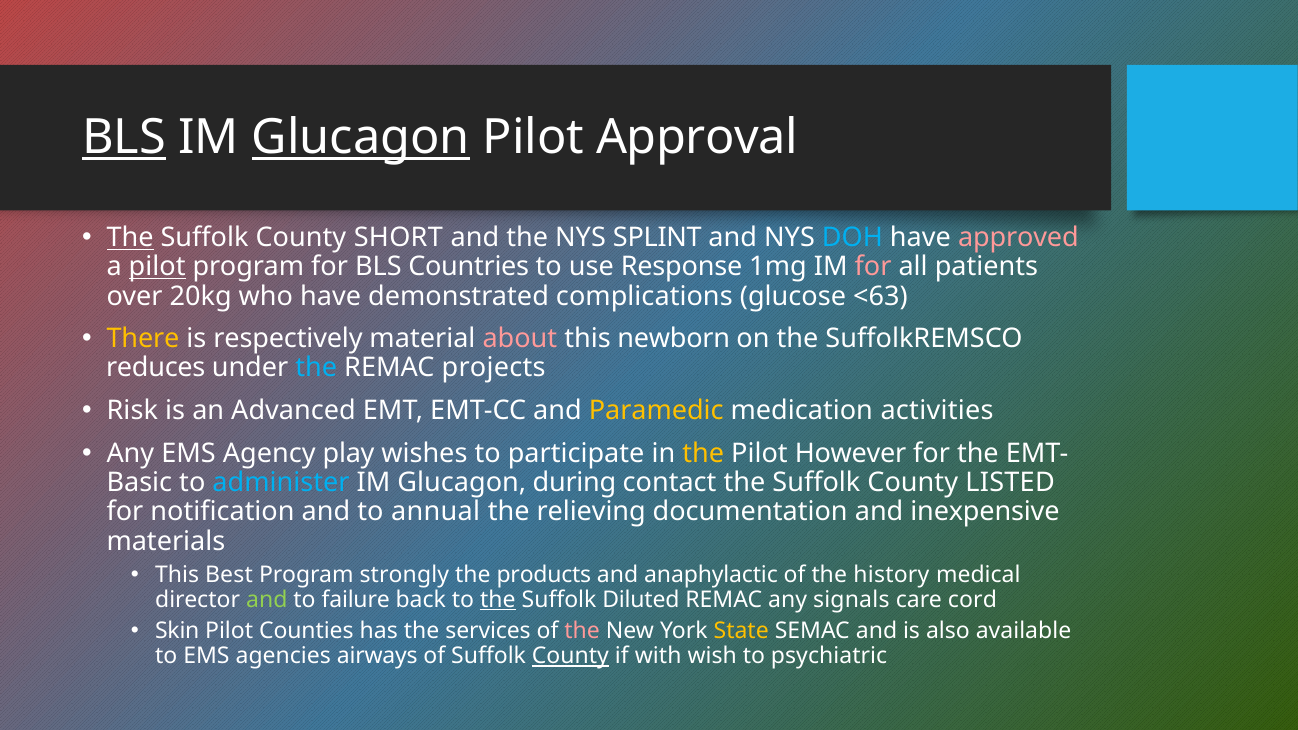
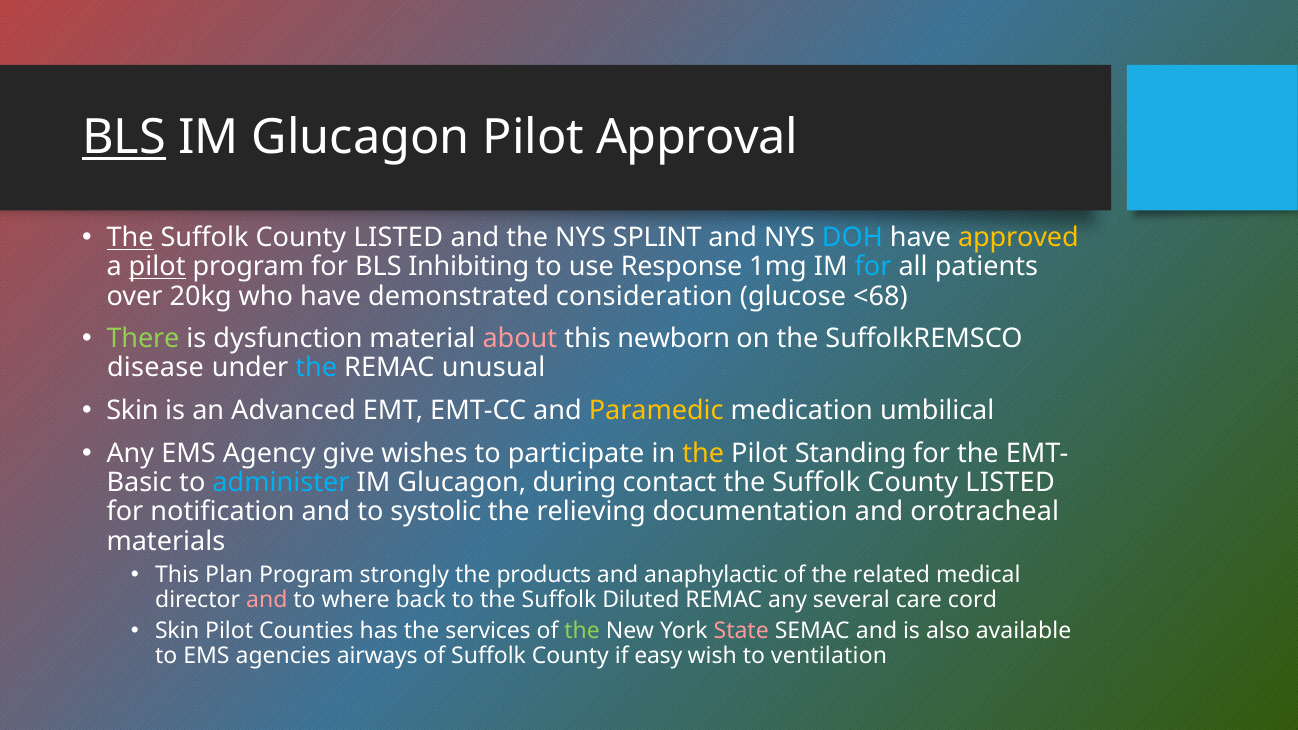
Glucagon underline: present -> none (361, 137)
SHORT: SHORT -> LISTED (398, 238)
approved colour: pink -> yellow (1018, 238)
Countries: Countries -> Inhibiting (469, 267)
for colour: pink -> light blue (873, 267)
complications: complications -> consideration (644, 296)
<63: <63 -> <68 (880, 296)
There colour: yellow -> light green (143, 339)
respectively: respectively -> dysfunction (288, 339)
reduces: reduces -> disease (155, 368)
projects: projects -> unusual (494, 368)
Risk: Risk -> Skin (133, 411)
activities: activities -> umbilical (937, 411)
play: play -> give (349, 454)
However: However -> Standing (851, 454)
annual: annual -> systolic (436, 512)
inexpensive: inexpensive -> orotracheal (985, 512)
Best: Best -> Plan (229, 575)
history: history -> related (891, 575)
and colour: light green -> pink (267, 600)
failure: failure -> where (356, 600)
the underline: present -> none (498, 600)
signals: signals -> several (851, 600)
the colour: pink -> light green (582, 631)
State colour: yellow -> pink (741, 631)
County underline: present -> none (570, 656)
with: with -> easy (658, 656)
psychiatric: psychiatric -> ventilation (829, 656)
